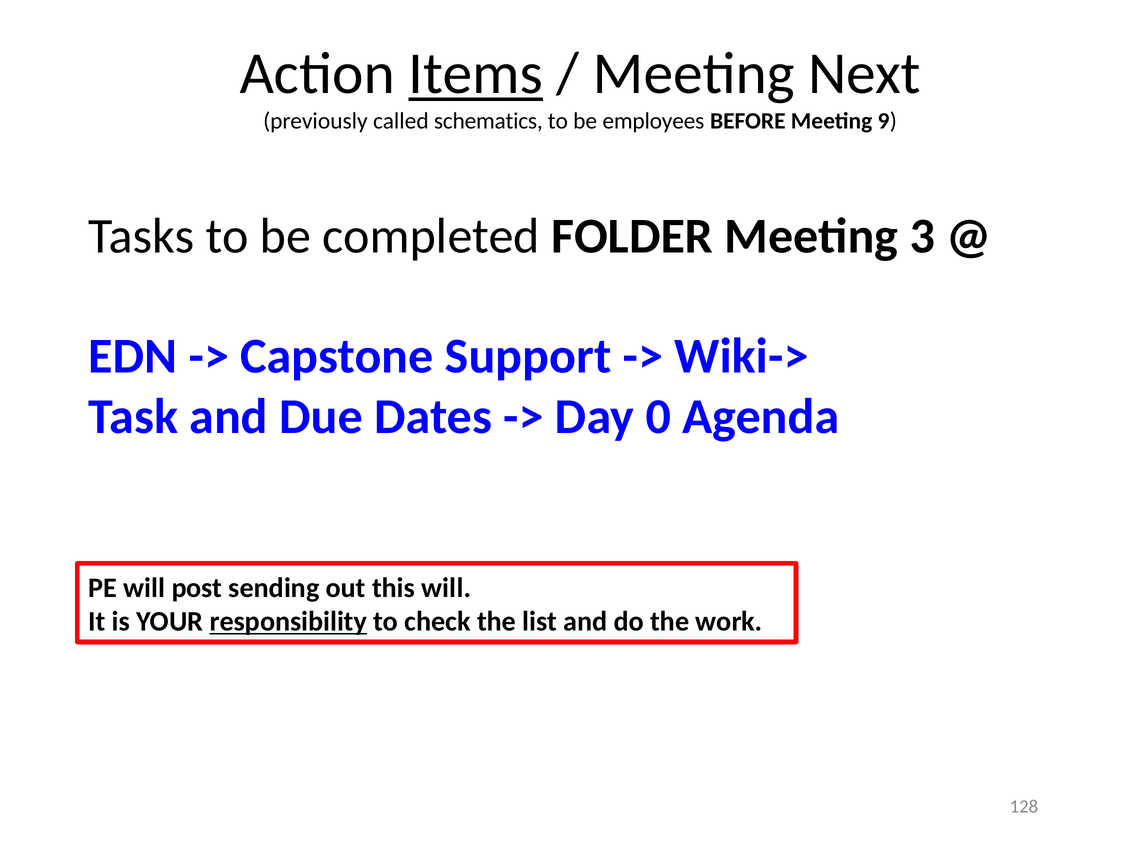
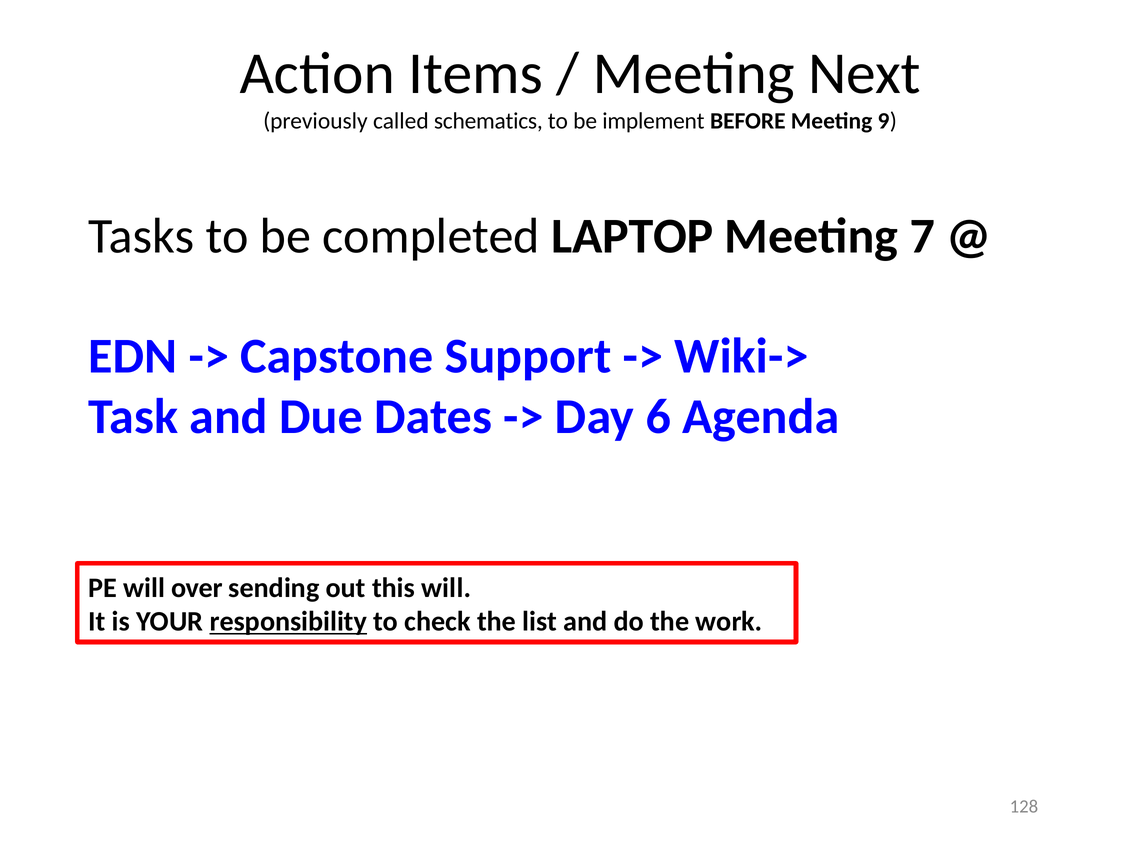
Items underline: present -> none (476, 74)
employees: employees -> implement (653, 121)
FOLDER: FOLDER -> LAPTOP (632, 236)
3: 3 -> 7 (922, 236)
0: 0 -> 6 (658, 417)
post: post -> over (197, 588)
